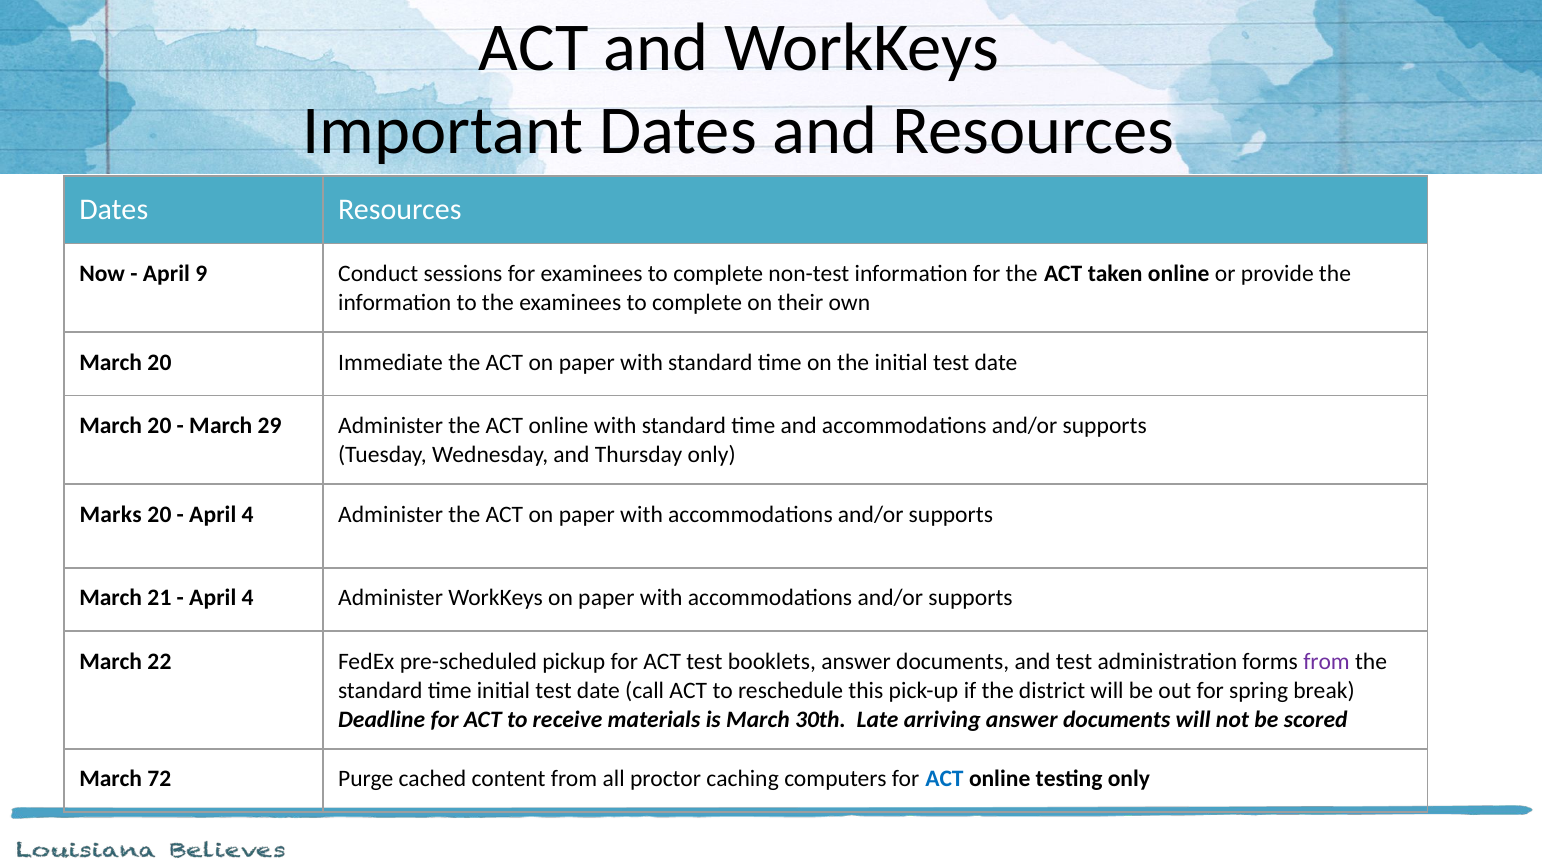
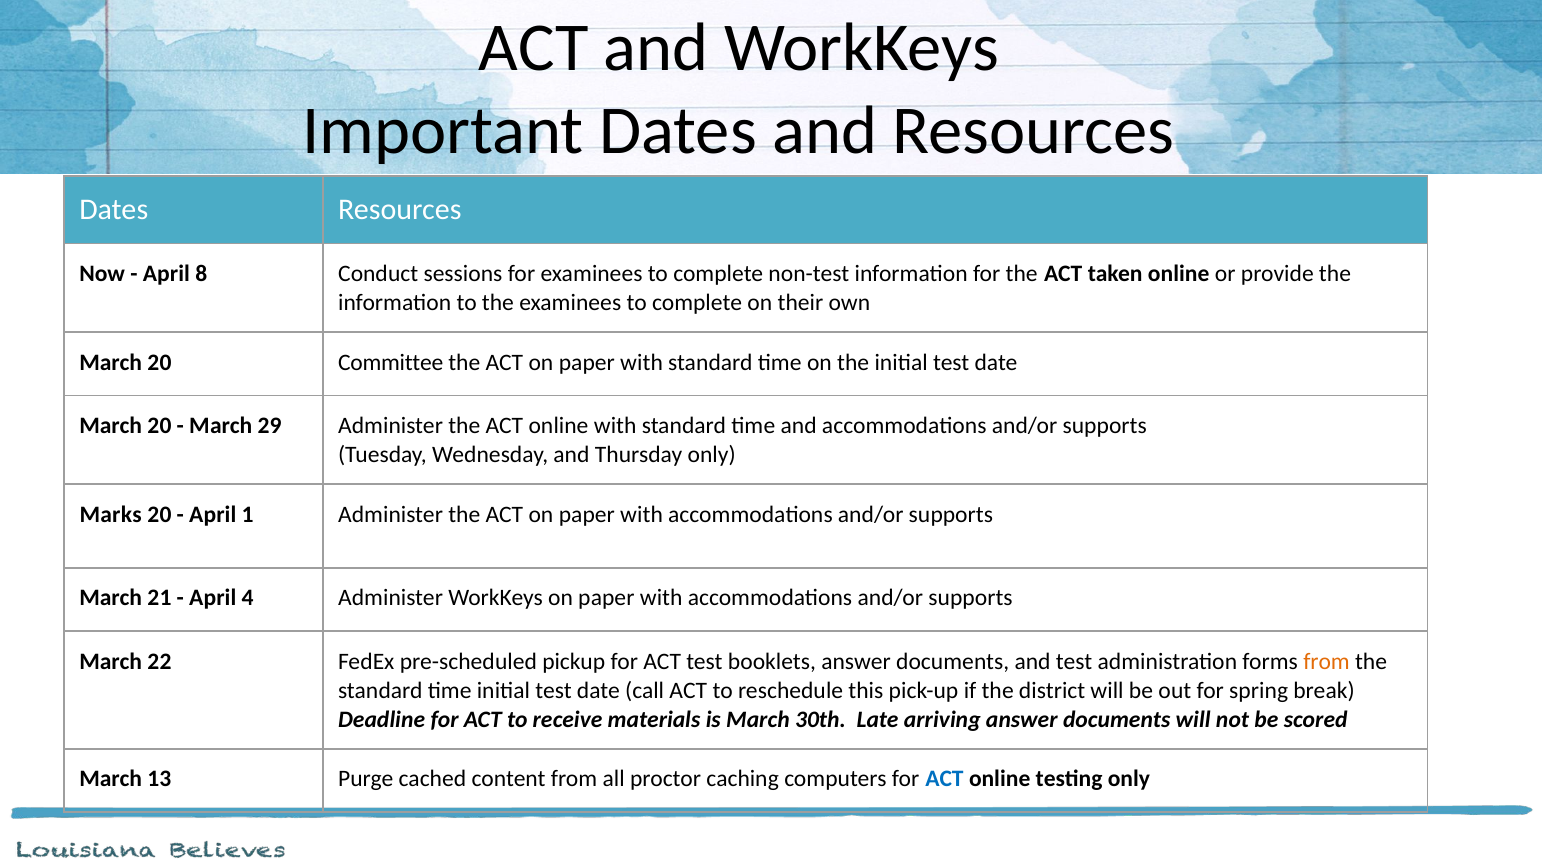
9: 9 -> 8 (201, 274)
Immediate: Immediate -> Committee (391, 362)
4: 4 -> 1 (247, 515)
from colour: purple -> orange (1326, 662)
72: 72 -> 13 (159, 780)
